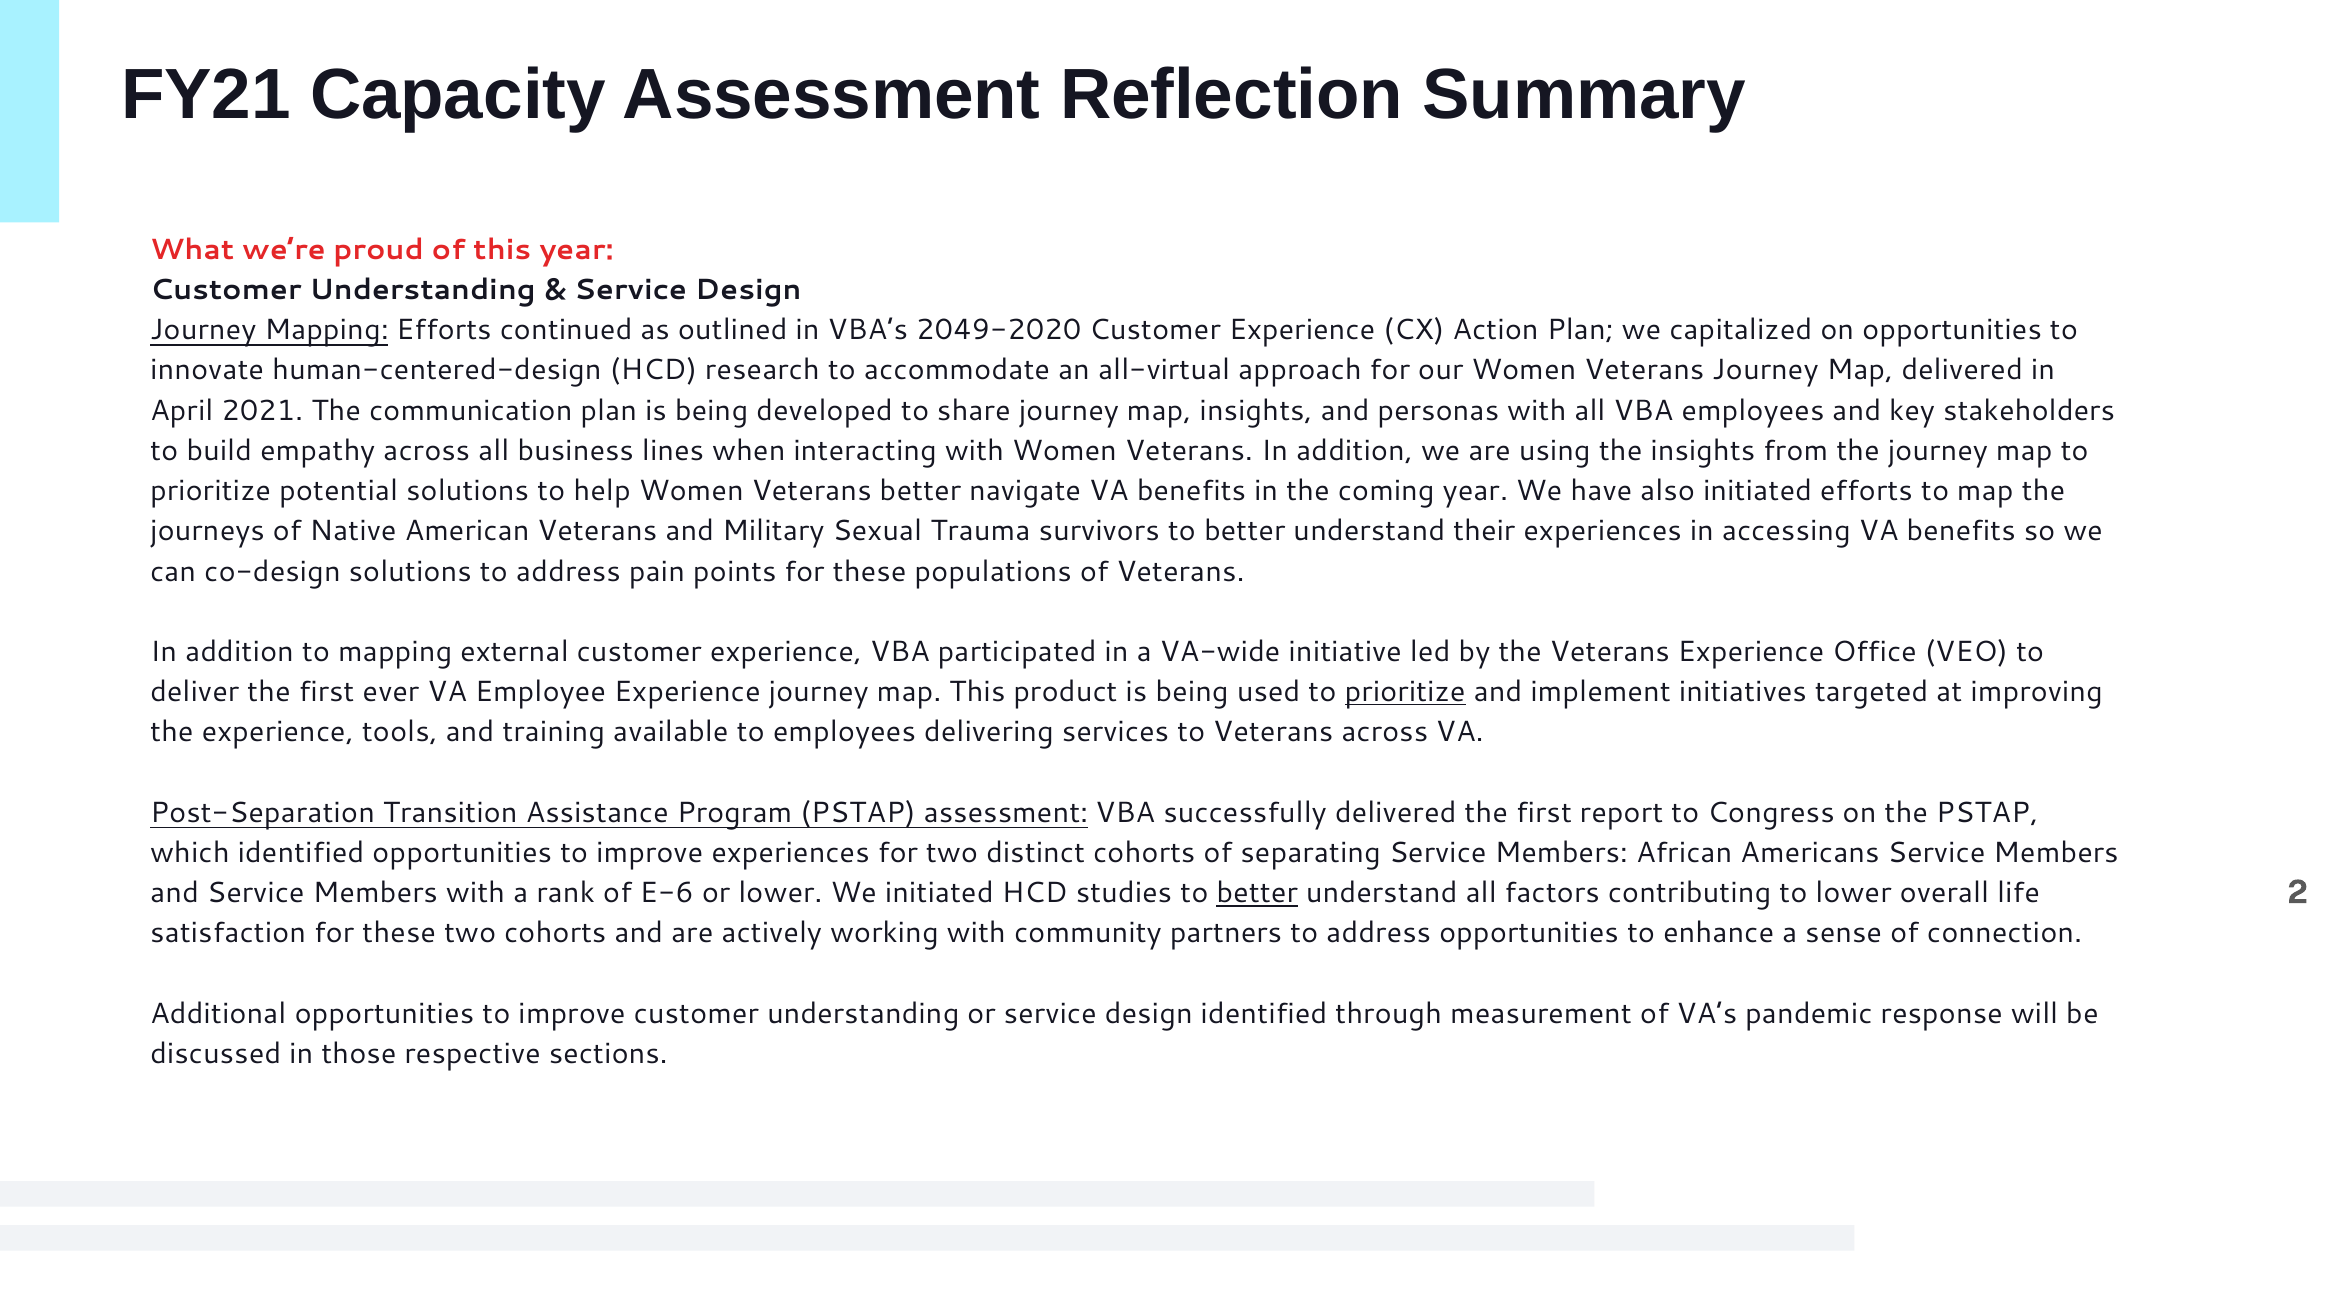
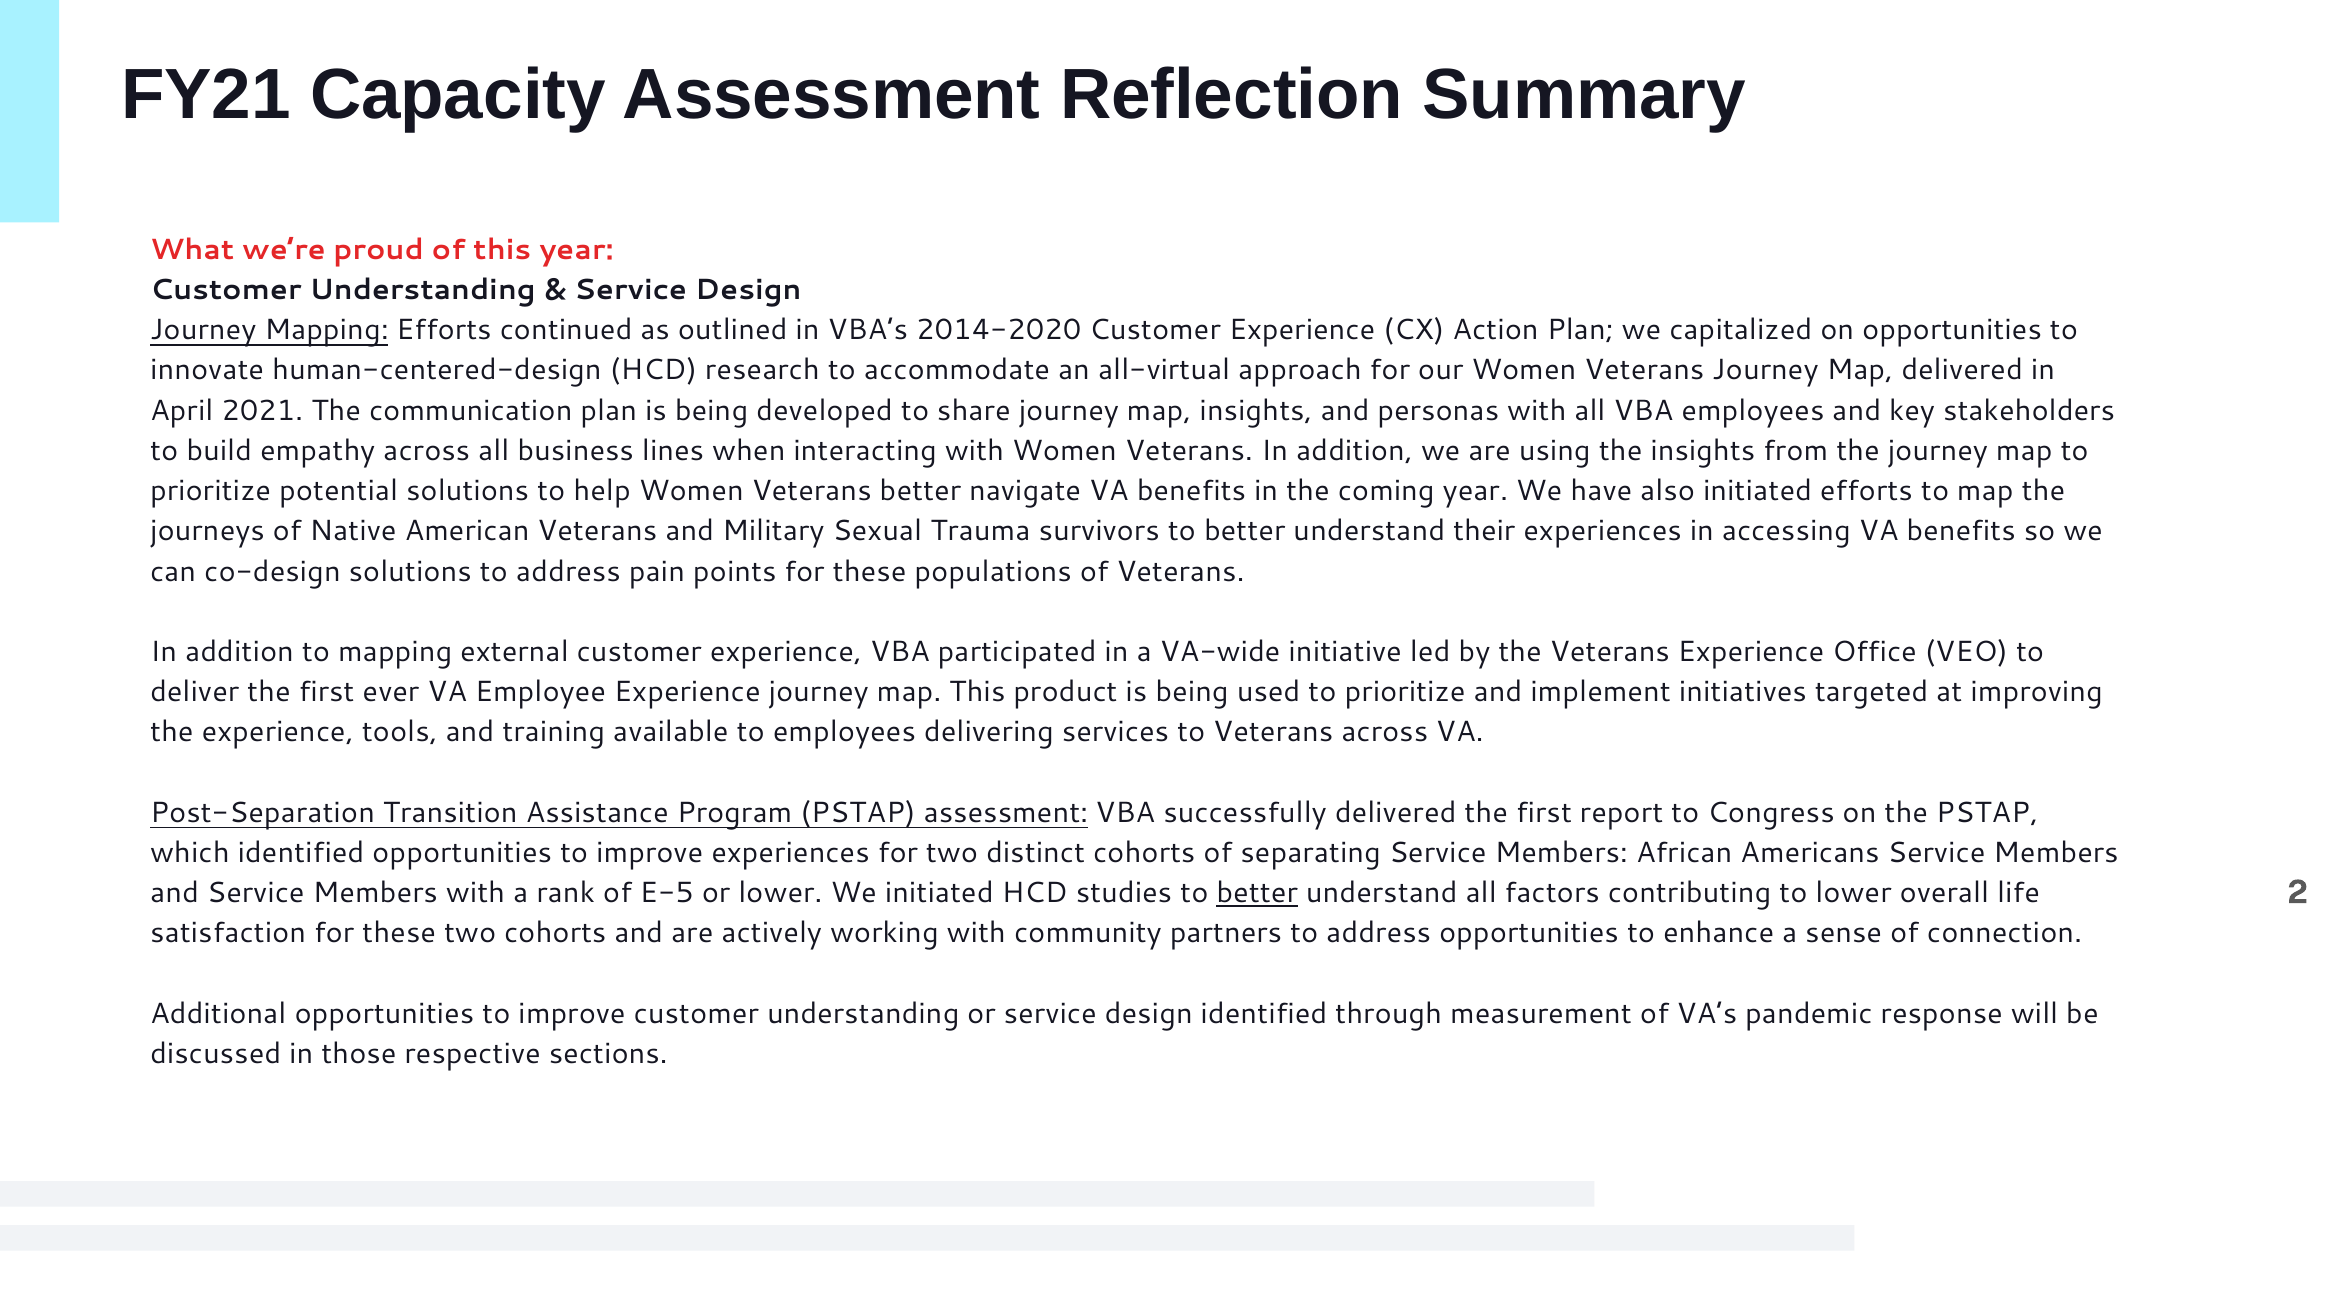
2049-2020: 2049-2020 -> 2014-2020 (999, 330)
prioritize underline: present -> none (1405, 692)
E-6: E-6 -> E-5 (667, 893)
